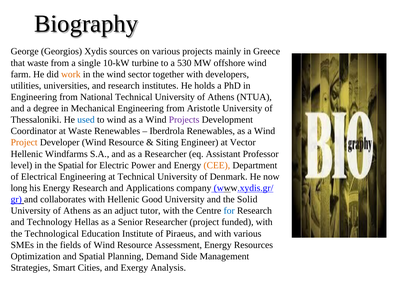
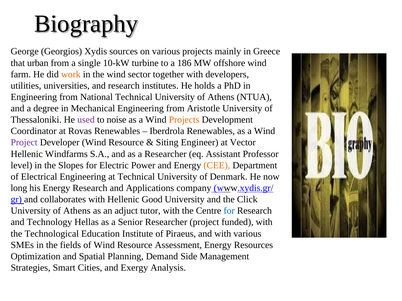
that waste: waste -> urban (38, 63)
530: 530 -> 186 (184, 63)
used colour: blue -> purple (86, 120)
to wind: wind -> noise (117, 120)
Projects colour: purple -> orange (184, 120)
at Waste: Waste -> Rovas (80, 131)
Project colour: orange -> purple (24, 143)
the Spatial: Spatial -> Slopes (71, 166)
Solid: Solid -> Click (247, 200)
